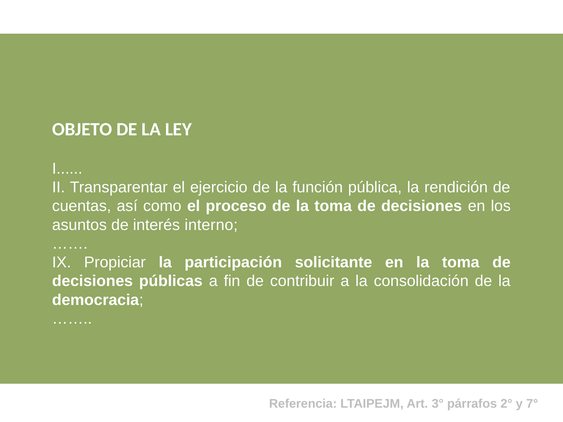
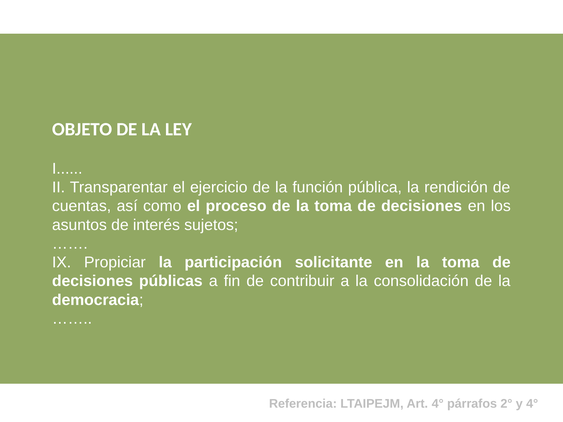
interno: interno -> sujetos (211, 225)
Art 3°: 3° -> 4° (438, 404)
y 7°: 7° -> 4° (532, 404)
